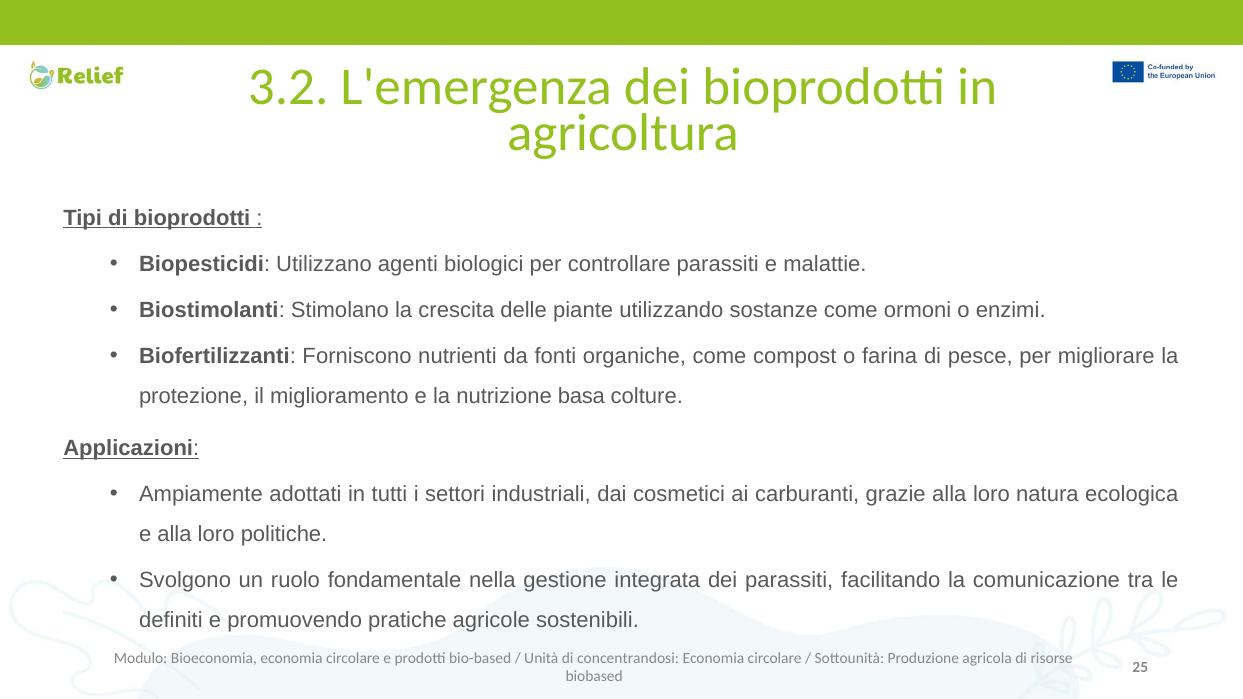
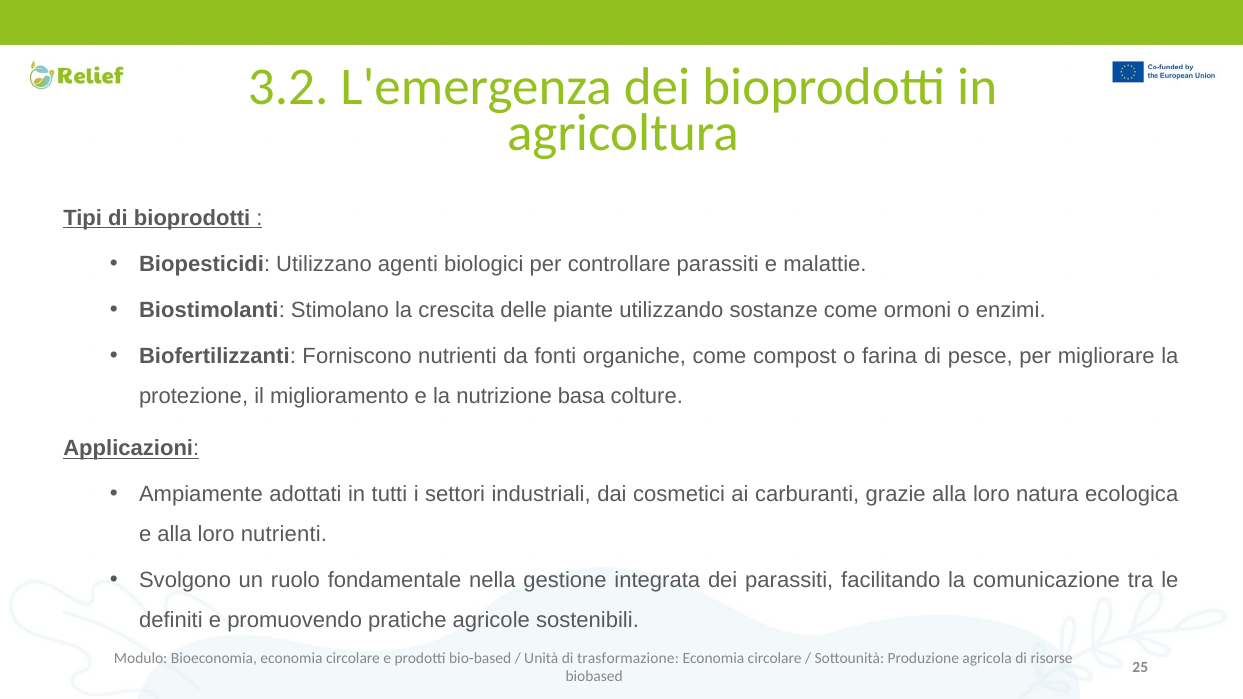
loro politiche: politiche -> nutrienti (284, 534)
concentrandosi: concentrandosi -> trasformazione (628, 658)
